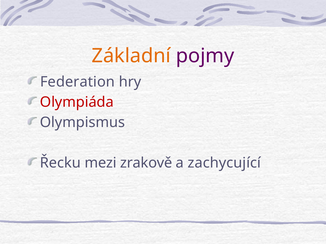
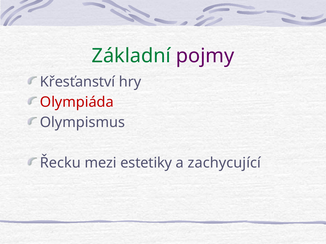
Základní colour: orange -> green (131, 56)
Federation: Federation -> Křesťanství (78, 82)
zrakově: zrakově -> estetiky (146, 163)
